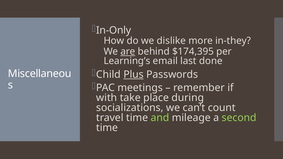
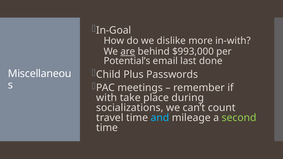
In-Only: In-Only -> In-Goal (114, 30)
in-they: in-they -> in-with (233, 41)
$174,395: $174,395 -> $993,000 (193, 52)
Learning’s: Learning’s -> Potential’s (127, 61)
Plus underline: present -> none (134, 75)
and colour: light green -> light blue (160, 118)
